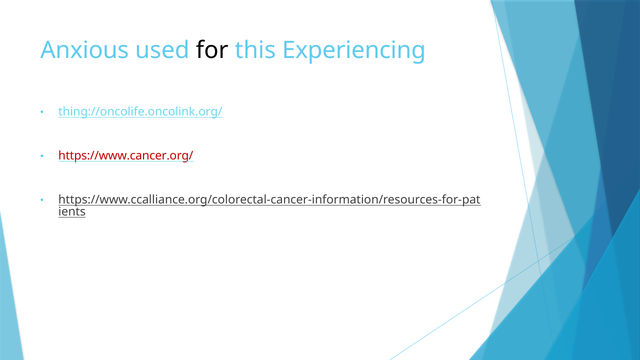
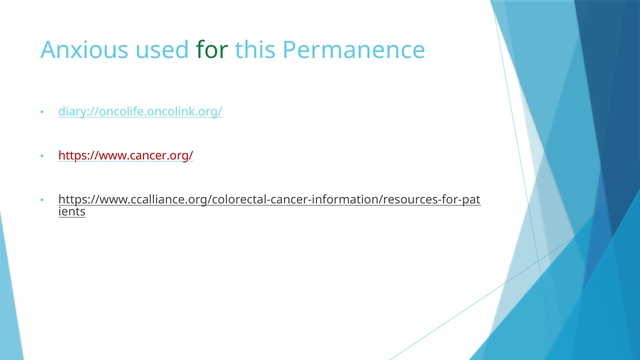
for colour: black -> green (212, 50)
Experiencing: Experiencing -> Permanence (354, 50)
thing://oncolife.oncolink.org/: thing://oncolife.oncolink.org/ -> diary://oncolife.oncolink.org/ (140, 112)
